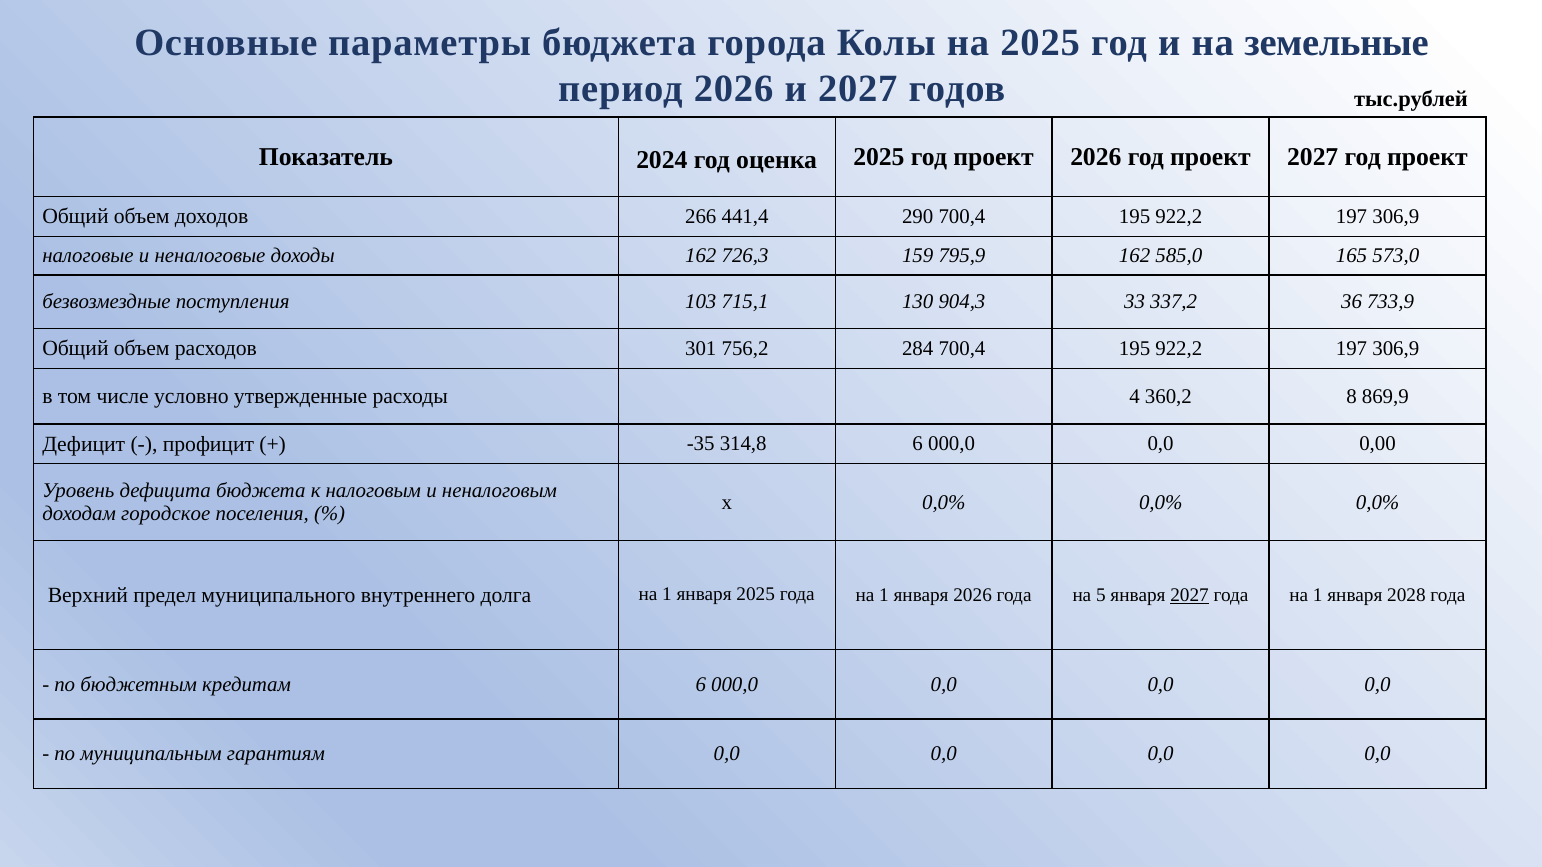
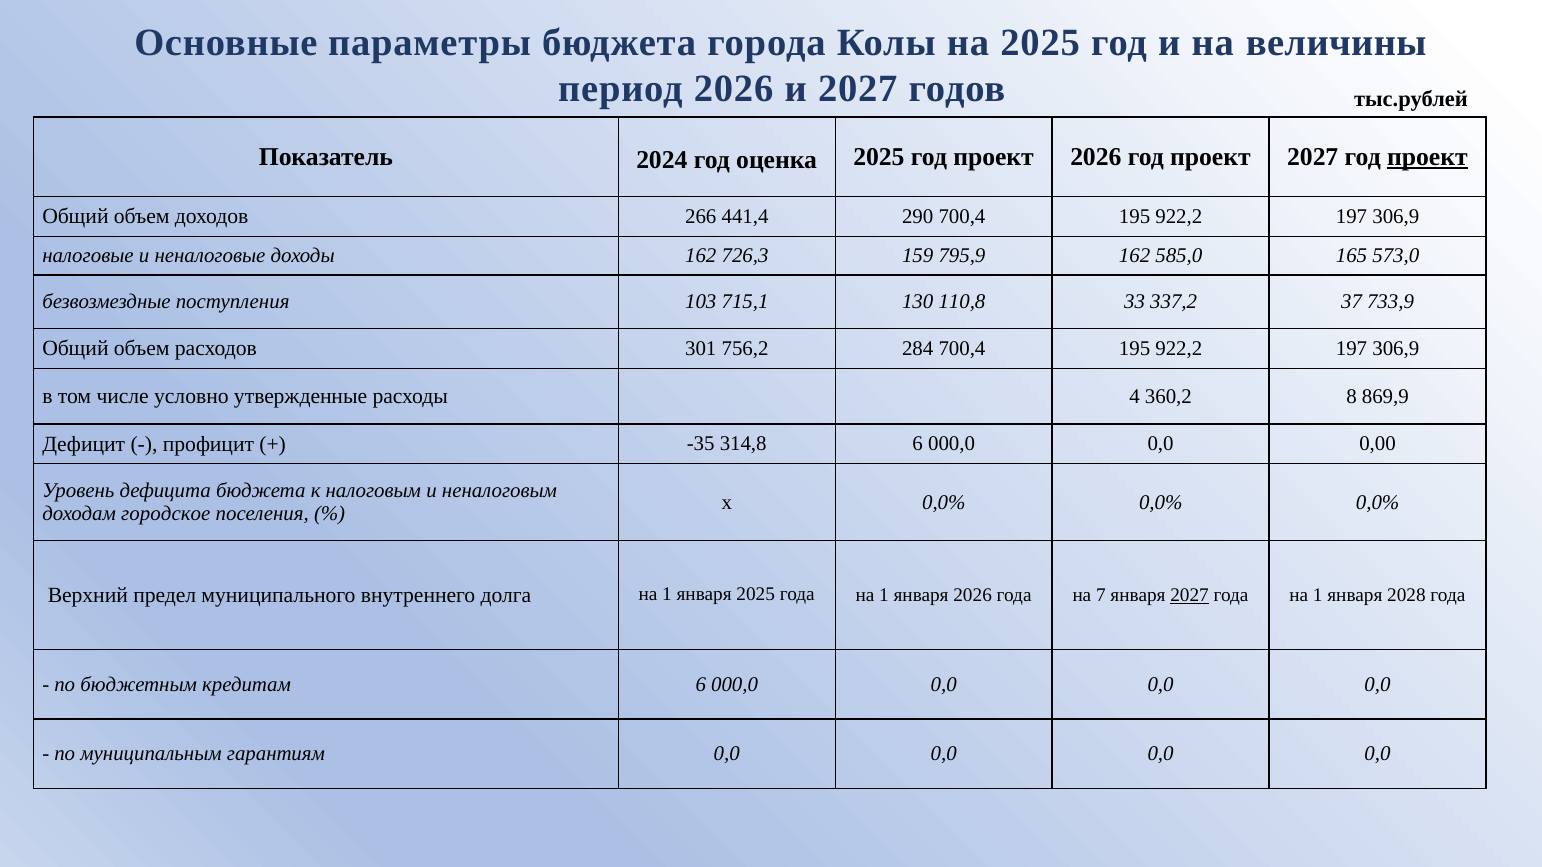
земельные: земельные -> величины (1336, 43)
проект underline: none -> present (1427, 157)
904,3: 904,3 -> 110,8 (962, 302)
36: 36 -> 37 (1352, 302)
5: 5 -> 7 (1101, 595)
